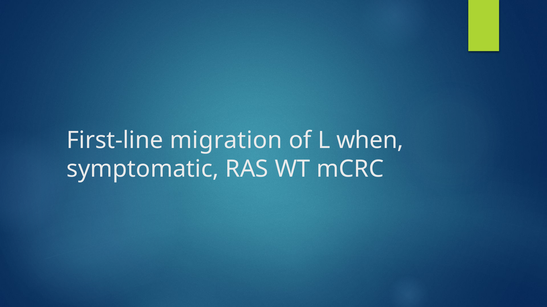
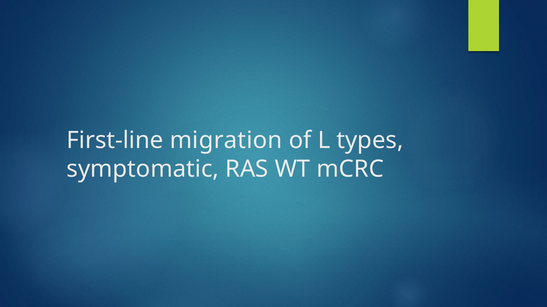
when: when -> types (370, 141)
